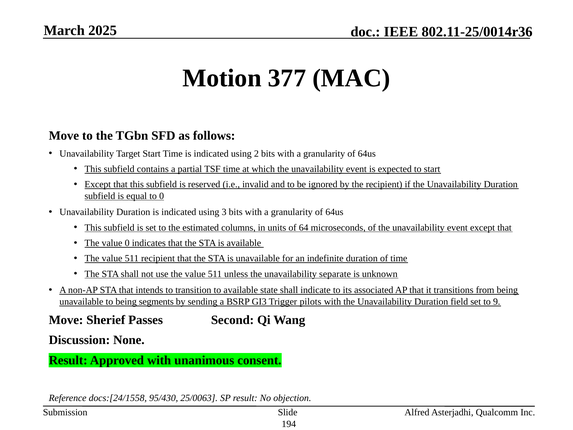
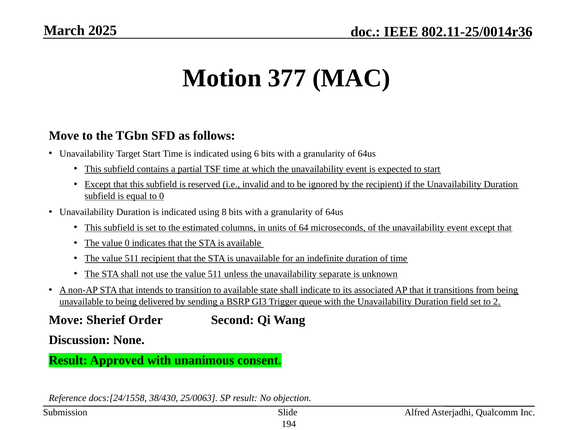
2: 2 -> 6 (256, 153)
3: 3 -> 8 (224, 212)
segments: segments -> delivered (156, 301)
pilots: pilots -> queue (311, 301)
9: 9 -> 2 (497, 301)
Passes: Passes -> Order (146, 320)
95/430: 95/430 -> 38/430 (164, 398)
